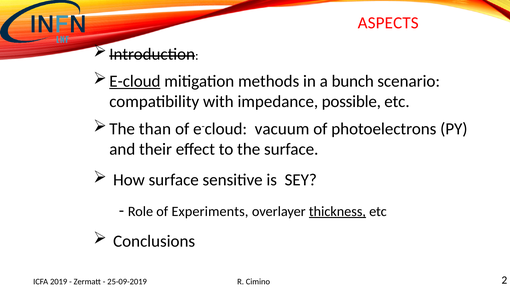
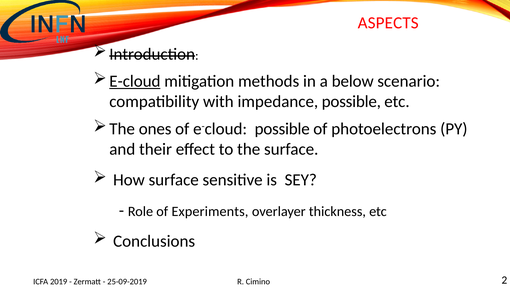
bunch: bunch -> below (353, 81)
than: than -> ones (155, 129)
e-cloud vacuum: vacuum -> possible (282, 129)
thickness underline: present -> none (337, 211)
